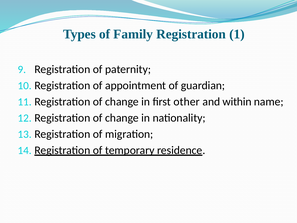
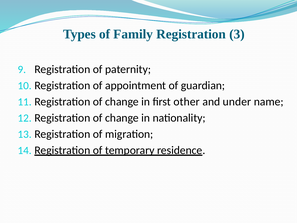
1: 1 -> 3 (237, 34)
within: within -> under (237, 101)
